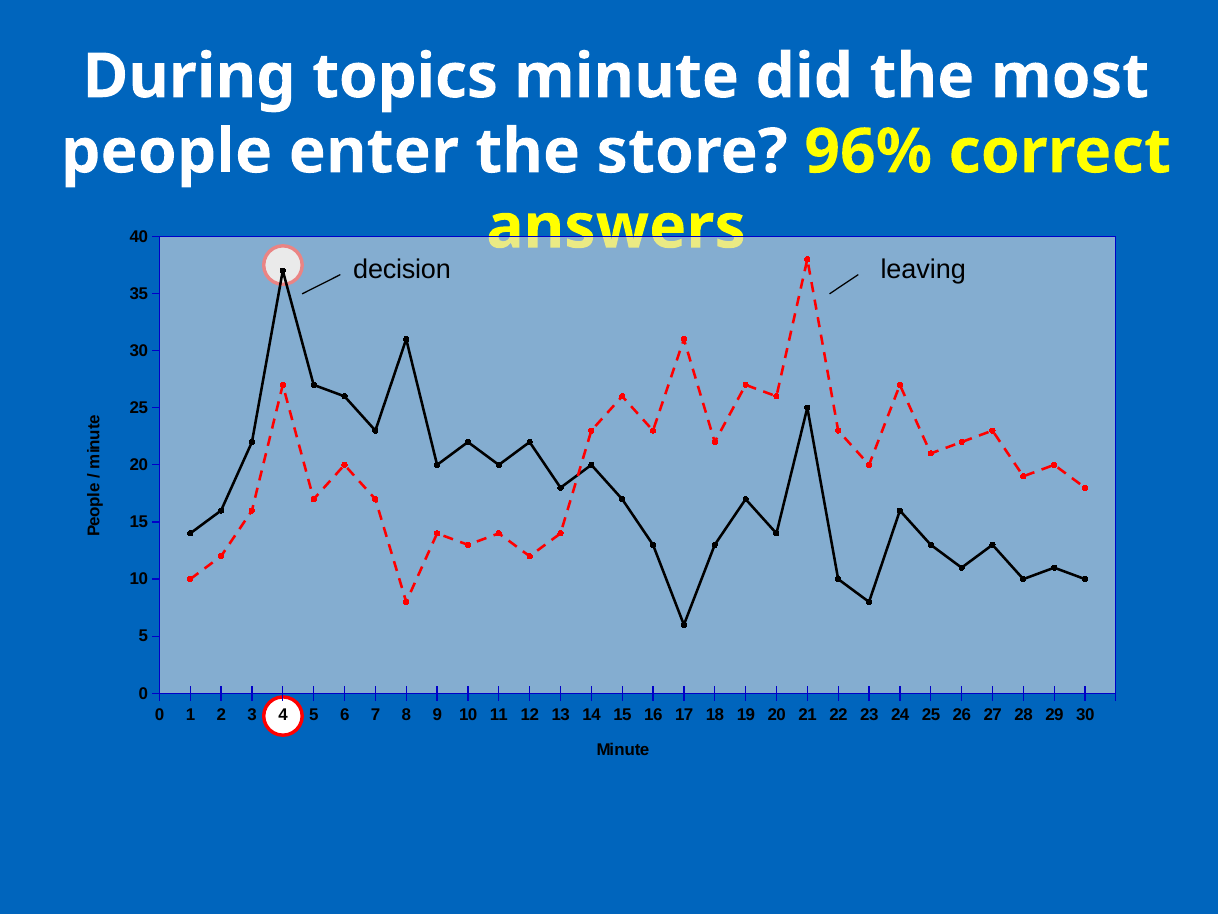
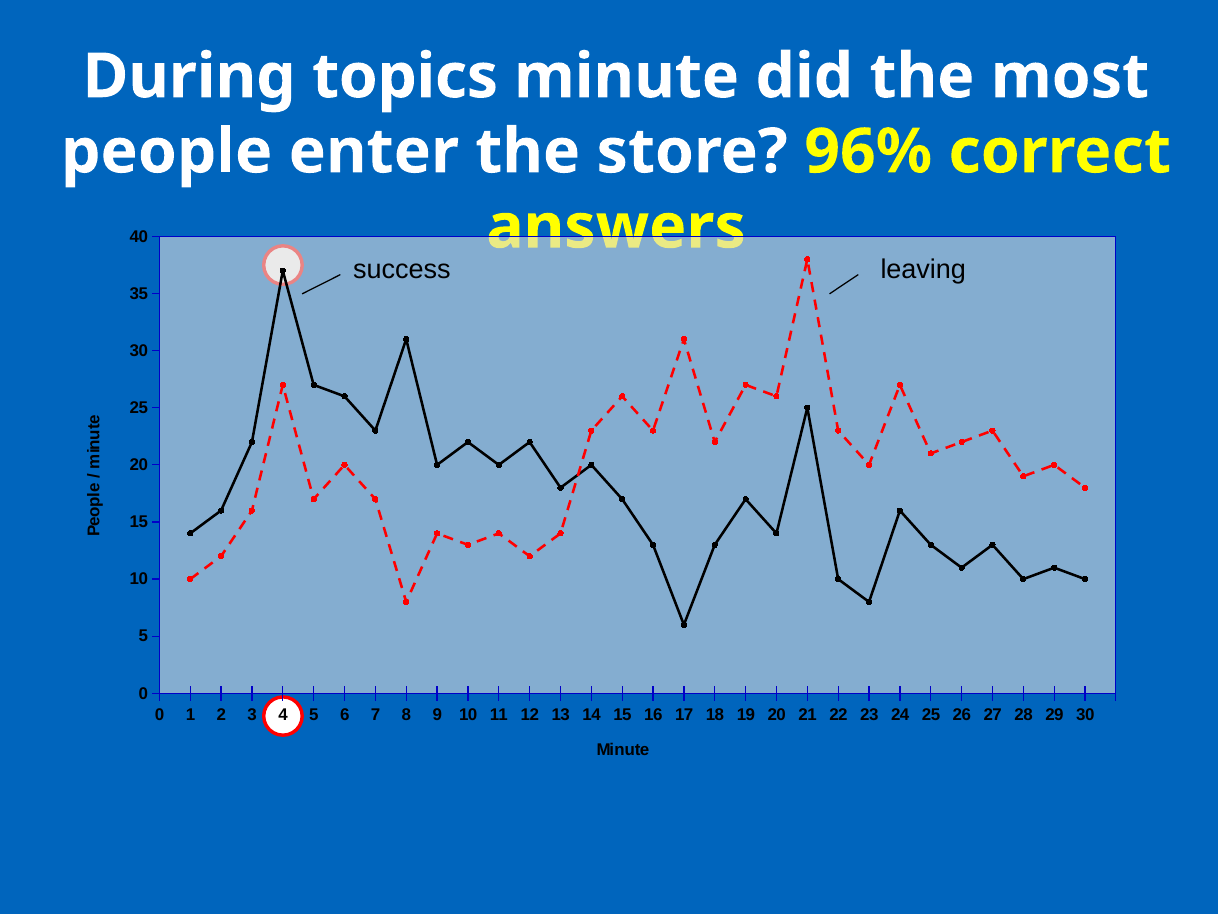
decision: decision -> success (402, 270)
